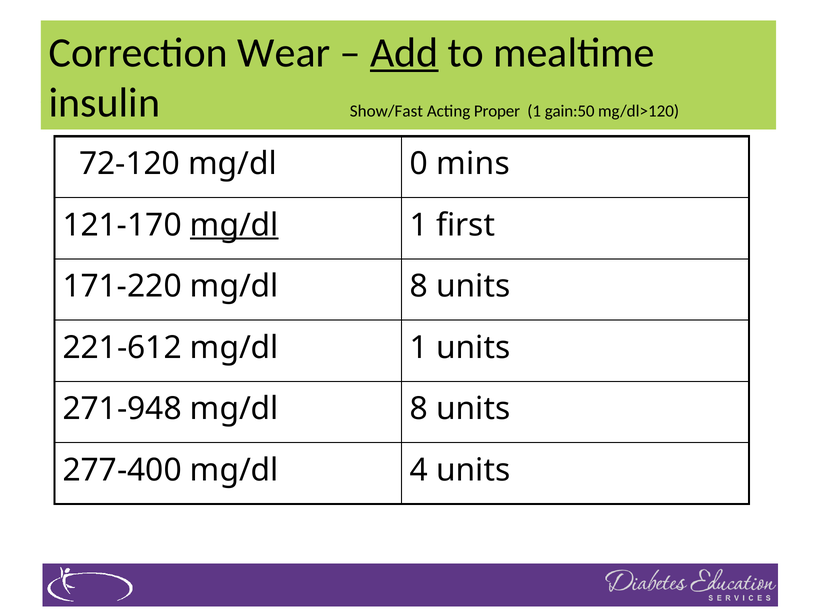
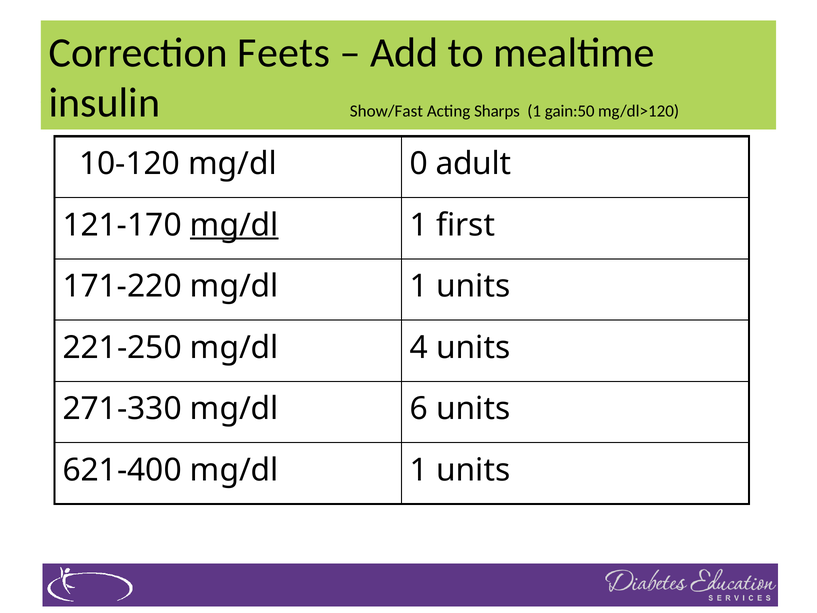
Wear: Wear -> Feets (284, 53)
Add underline: present -> none (404, 53)
Proper: Proper -> Sharps (497, 111)
72-120: 72-120 -> 10-120 (130, 164)
mins: mins -> adult (473, 164)
171-220 mg/dl 8: 8 -> 1 (419, 286)
221-612: 221-612 -> 221-250 (122, 347)
1: 1 -> 4 (419, 347)
271-948: 271-948 -> 271-330 (122, 409)
8: 8 -> 6 (419, 409)
277-400: 277-400 -> 621-400 (122, 470)
4: 4 -> 1 (419, 470)
